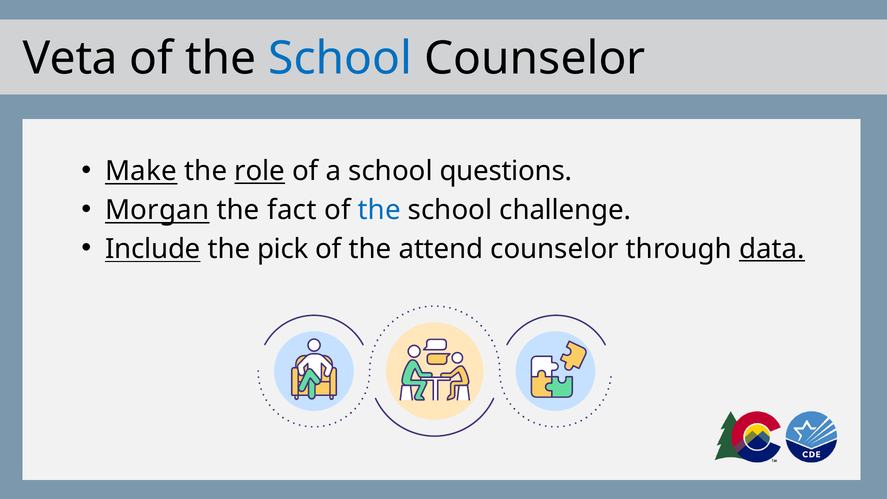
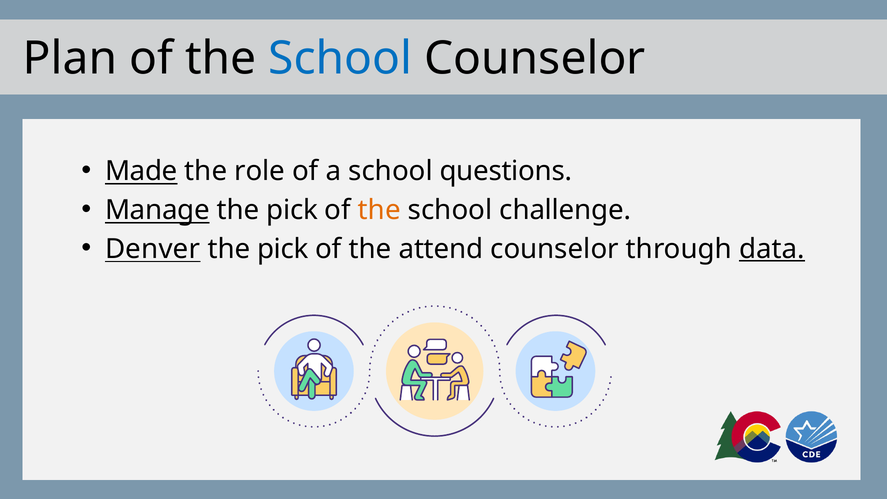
Veta: Veta -> Plan (70, 59)
Make: Make -> Made (141, 171)
role underline: present -> none (260, 171)
Morgan: Morgan -> Manage (157, 210)
fact: fact -> pick (292, 210)
the colour: blue -> orange (379, 210)
Include: Include -> Denver (153, 249)
